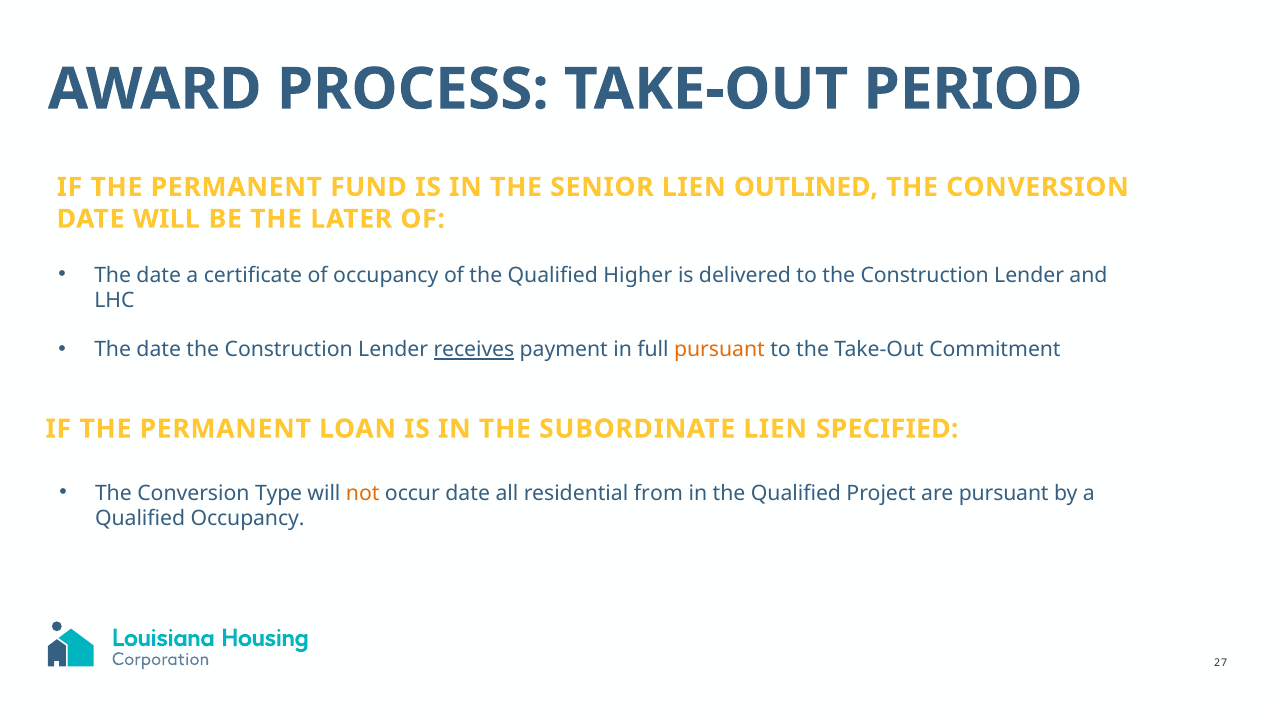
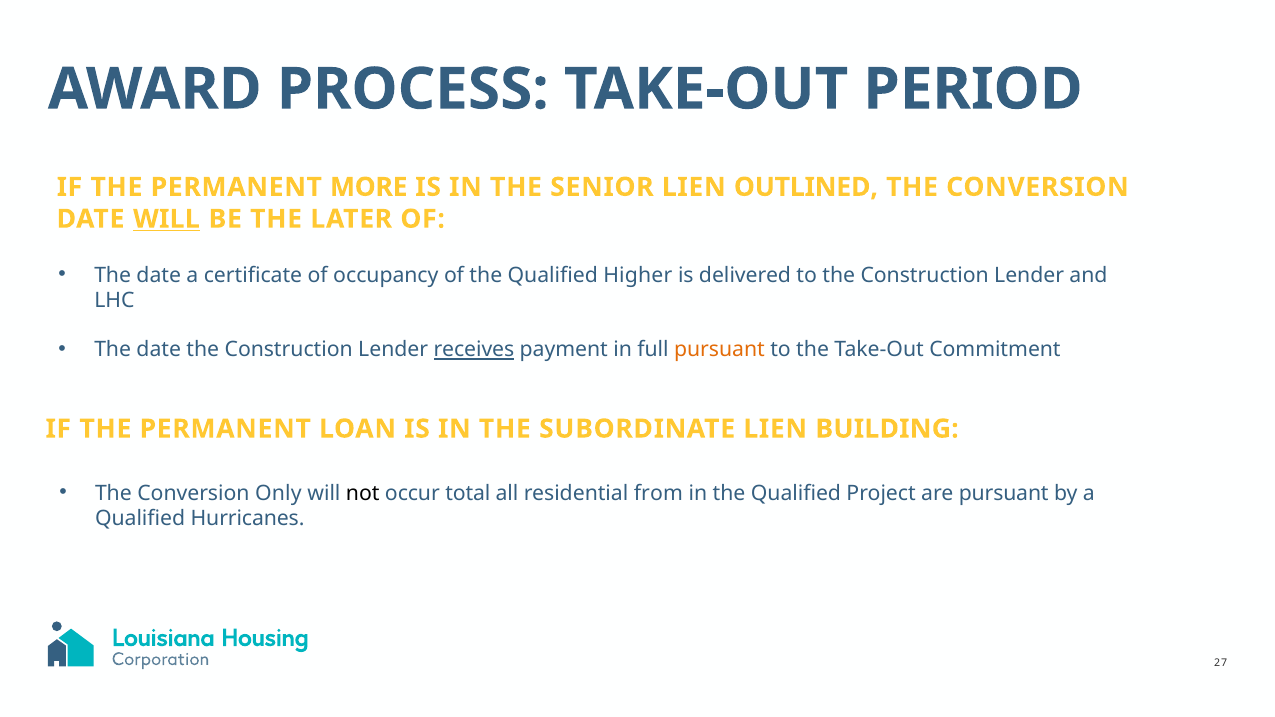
FUND: FUND -> MORE (369, 187)
WILL underline: none -> present (166, 219)
SPECIFIED: SPECIFIED -> BUILDING (887, 429)
Type: Type -> Only (278, 493)
not colour: orange -> black (363, 493)
occur date: date -> total (468, 493)
Qualified Occupancy: Occupancy -> Hurricanes (248, 519)
